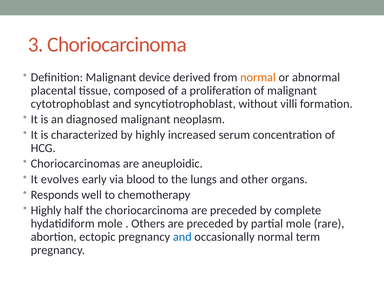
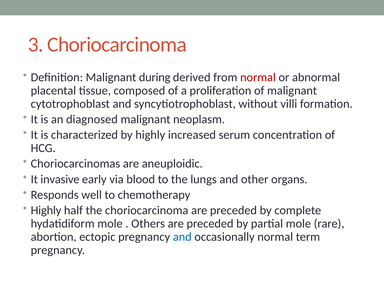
device: device -> during (155, 77)
normal colour: orange -> red (258, 77)
evolves: evolves -> invasive (60, 179)
